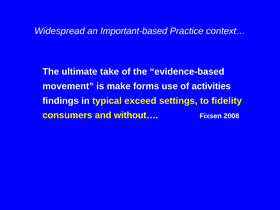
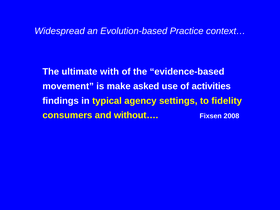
Important-based: Important-based -> Evolution-based (134, 31)
take: take -> with (110, 72)
forms: forms -> asked (146, 86)
exceed: exceed -> agency (140, 101)
